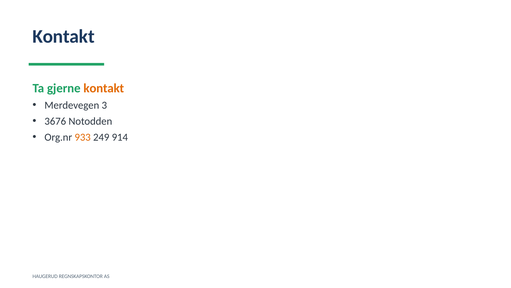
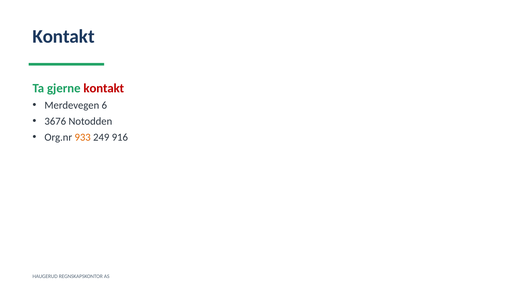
kontakt colour: orange -> red (104, 88)
3: 3 -> 6 (104, 105)
914: 914 -> 916 (120, 137)
